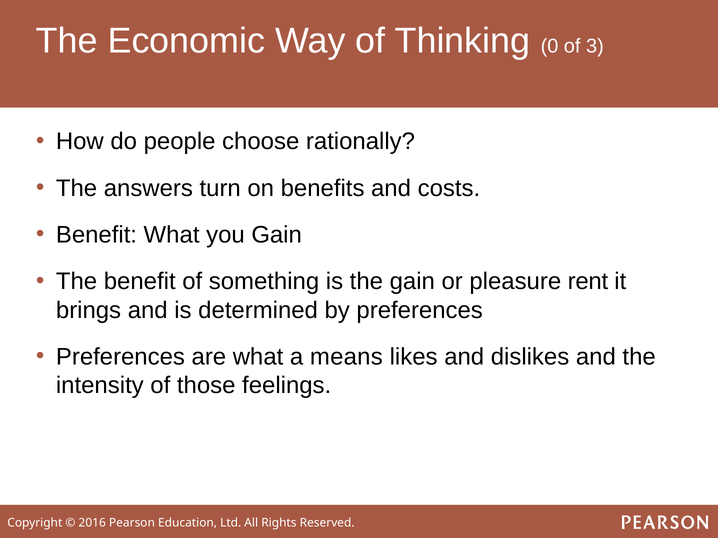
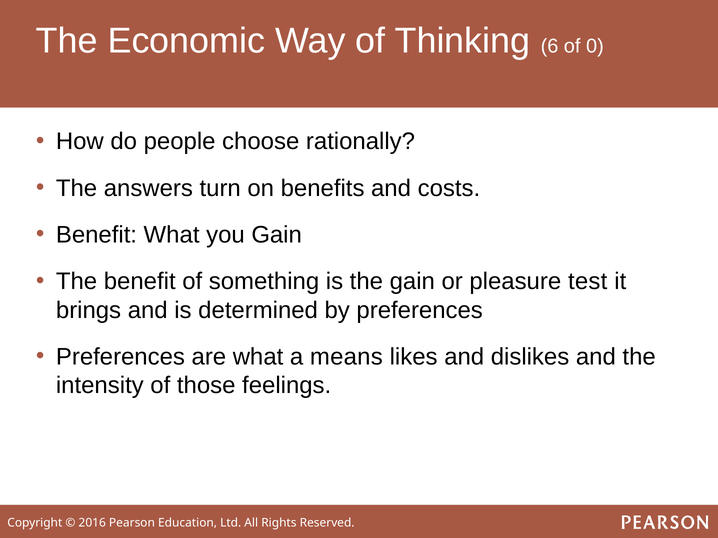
0: 0 -> 6 (550, 46)
3: 3 -> 0 (595, 46)
rent: rent -> test (588, 282)
